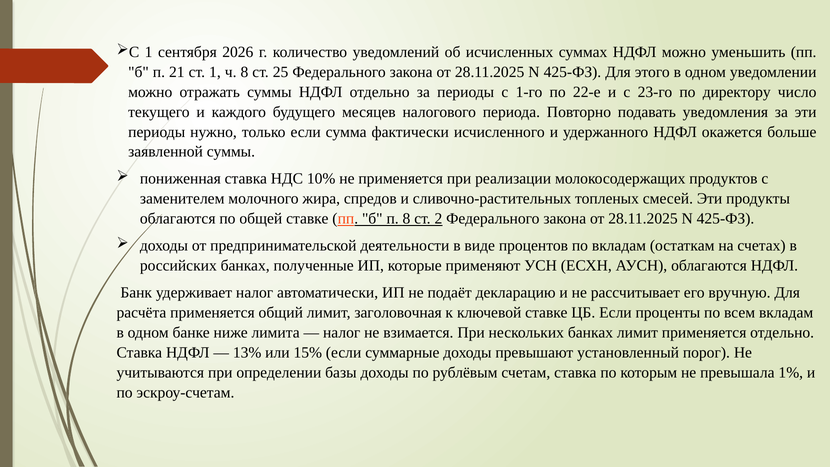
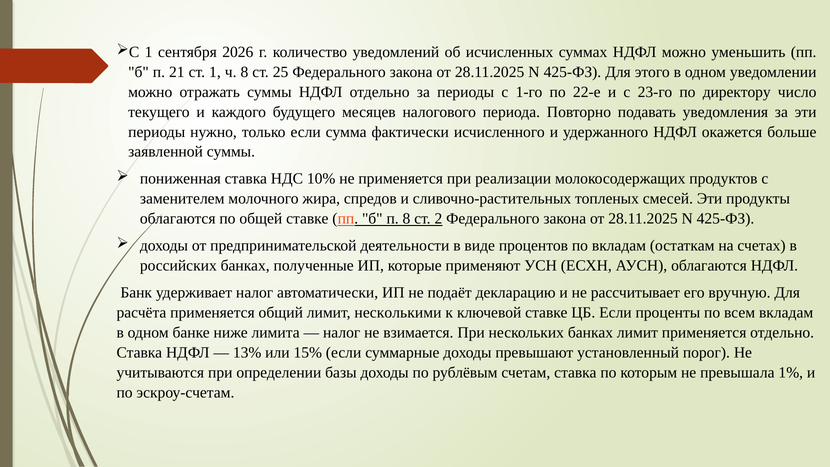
заголовочная: заголовочная -> несколькими (398, 312)
